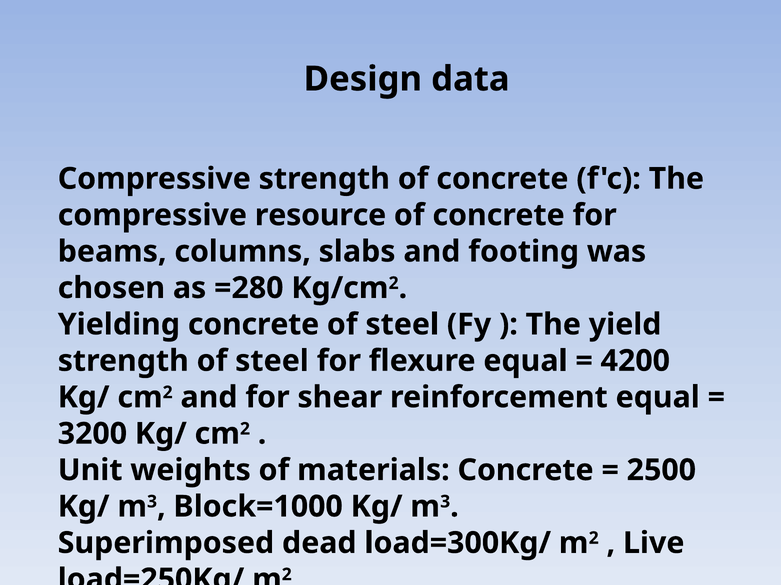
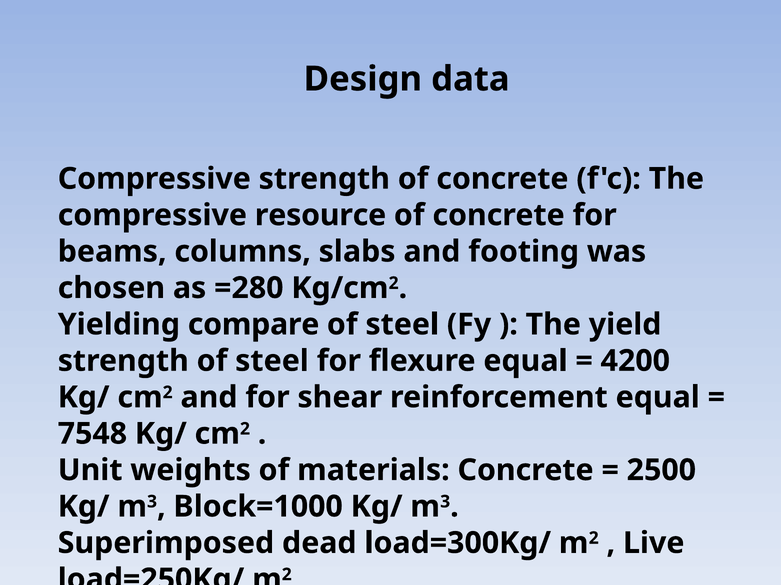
Yielding concrete: concrete -> compare (254, 325)
3200: 3200 -> 7548 (92, 434)
